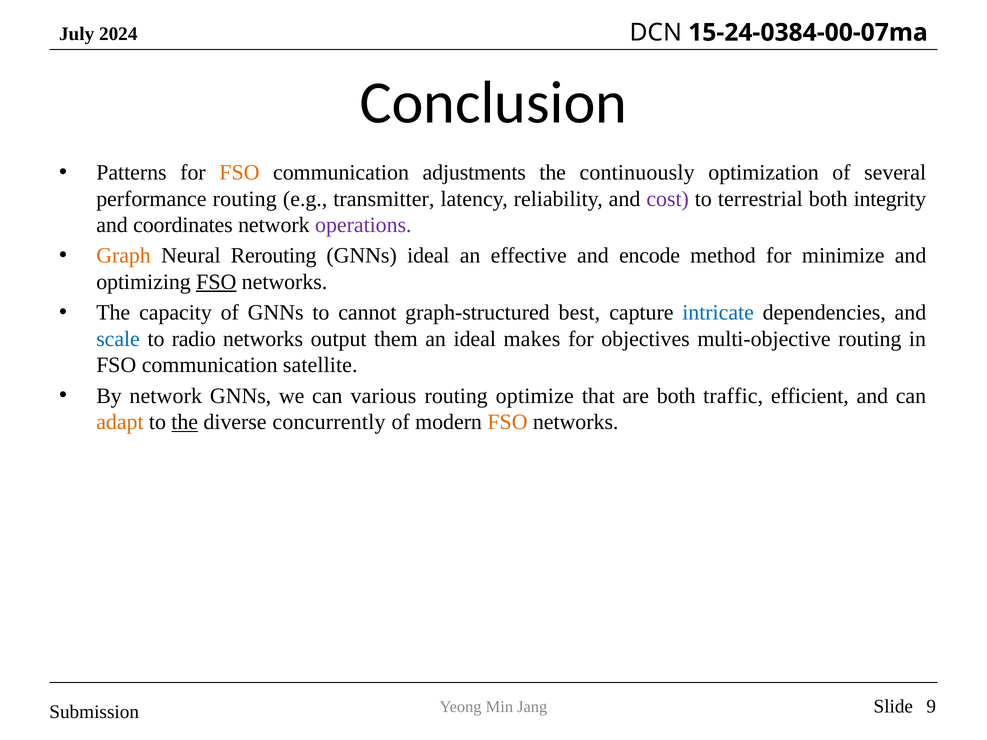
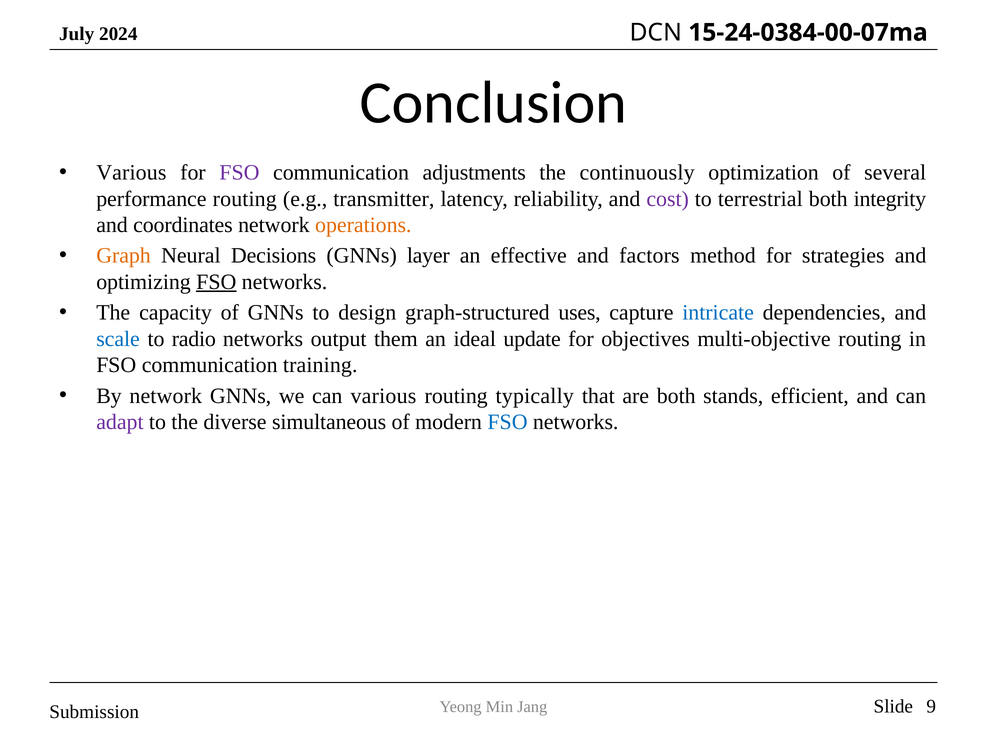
Patterns: Patterns -> Various (131, 173)
FSO colour: orange -> purple (239, 173)
operations colour: purple -> orange (363, 225)
Rerouting: Rerouting -> Decisions (274, 256)
GNNs ideal: ideal -> layer (428, 256)
encode: encode -> factors (649, 256)
minimize: minimize -> strategies (843, 256)
cannot: cannot -> design (367, 313)
best: best -> uses (580, 313)
makes: makes -> update (532, 339)
satellite: satellite -> training (320, 365)
optimize: optimize -> typically (535, 396)
traffic: traffic -> stands (733, 396)
adapt colour: orange -> purple (120, 422)
the underline: present -> none (185, 422)
concurrently: concurrently -> simultaneous (329, 422)
FSO colour: orange -> blue (508, 422)
